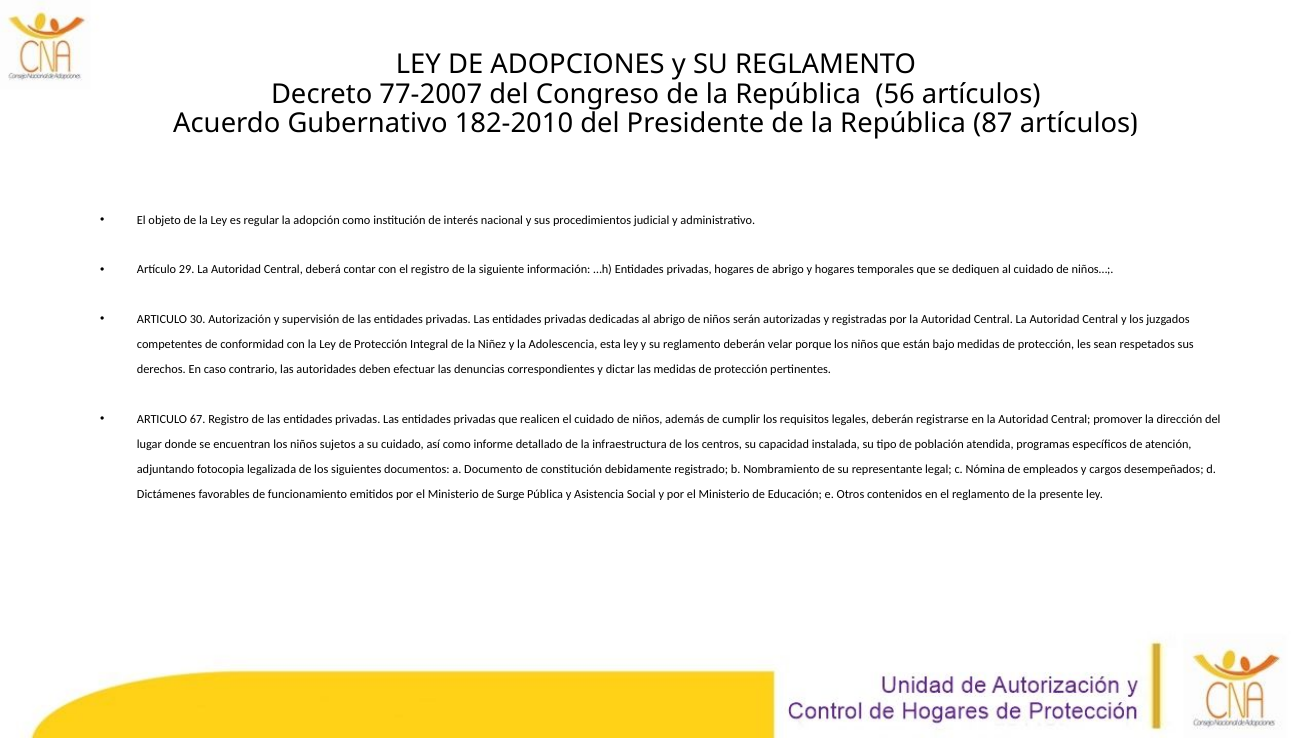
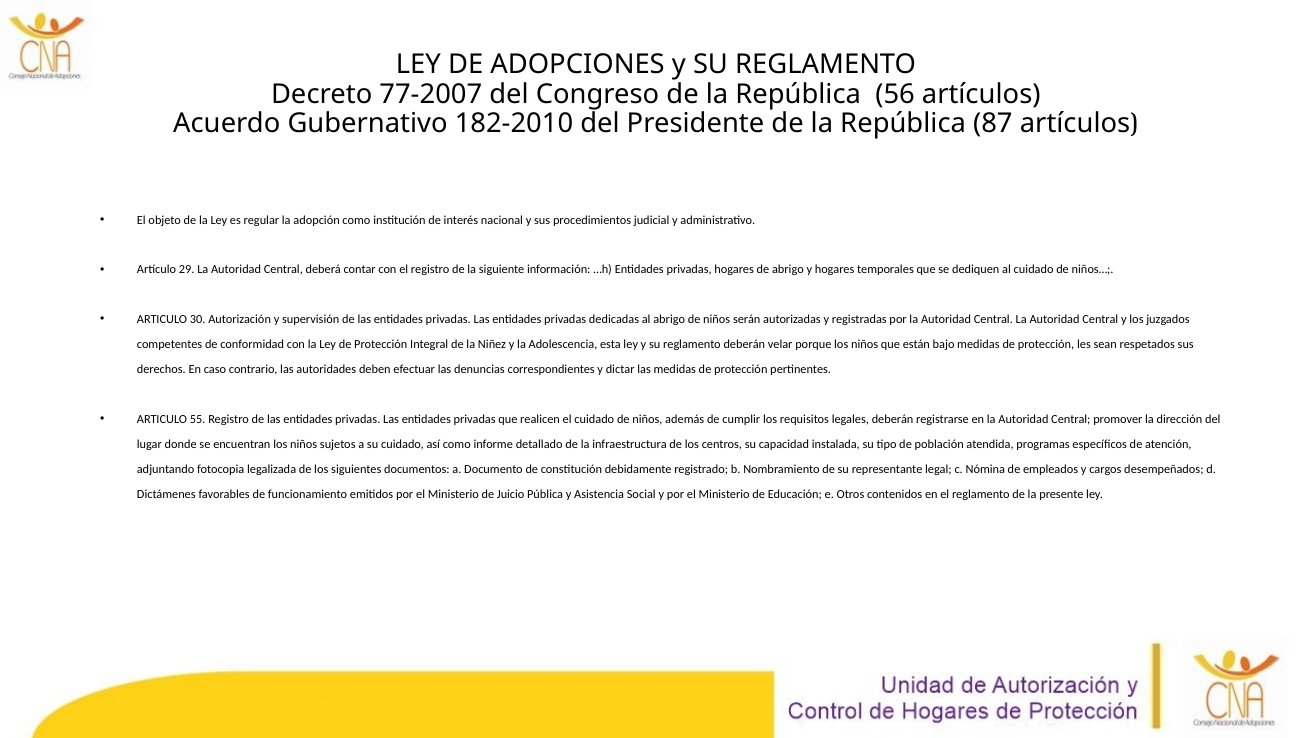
67: 67 -> 55 (198, 419)
Surge: Surge -> Juicio (511, 495)
